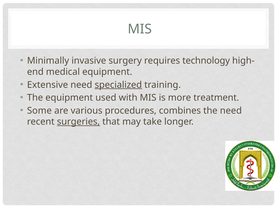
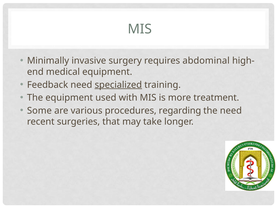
technology: technology -> abdominal (206, 61)
Extensive: Extensive -> Feedback (48, 85)
combines: combines -> regarding (180, 111)
surgeries underline: present -> none (78, 122)
